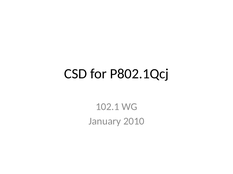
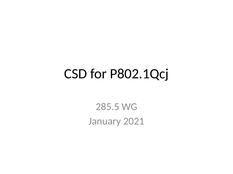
102.1: 102.1 -> 285.5 (107, 107)
2010: 2010 -> 2021 (134, 122)
